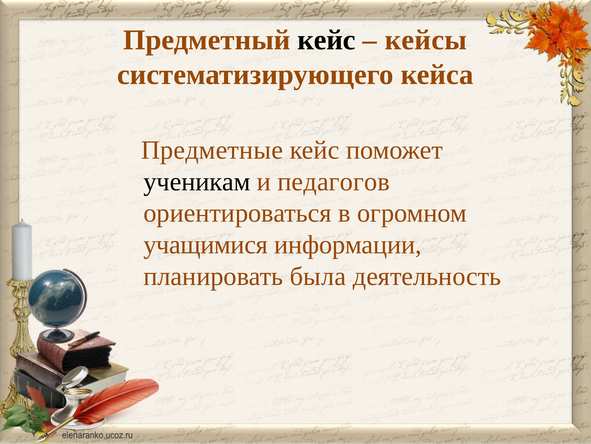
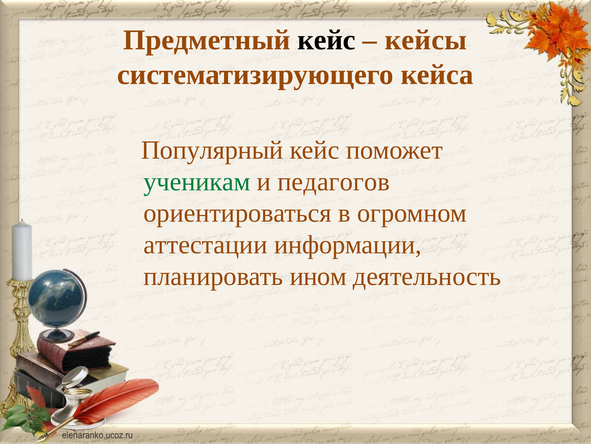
Предметные: Предметные -> Популярный (212, 150)
ученикам colour: black -> green (197, 181)
учащимися: учащимися -> аттестации (205, 244)
была: была -> ином (318, 276)
